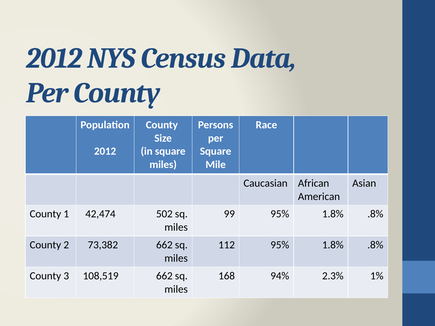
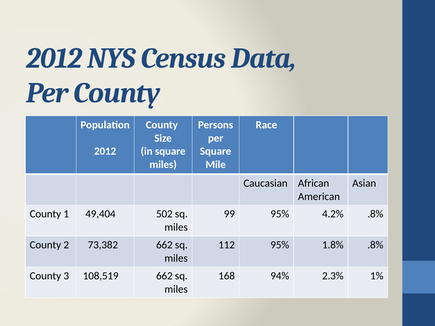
42,474: 42,474 -> 49,404 (100, 214)
99 95% 1.8%: 1.8% -> 4.2% (333, 214)
